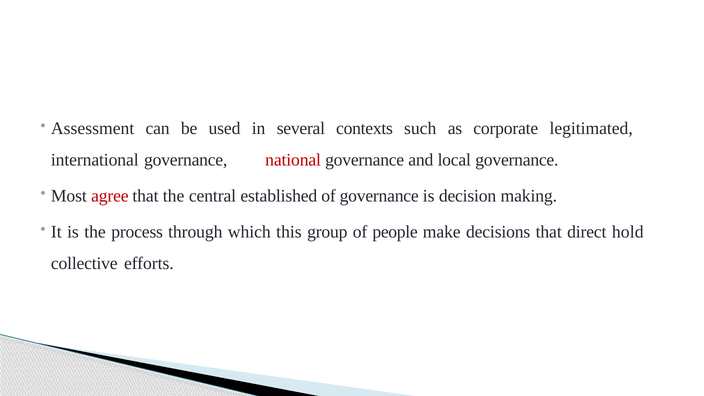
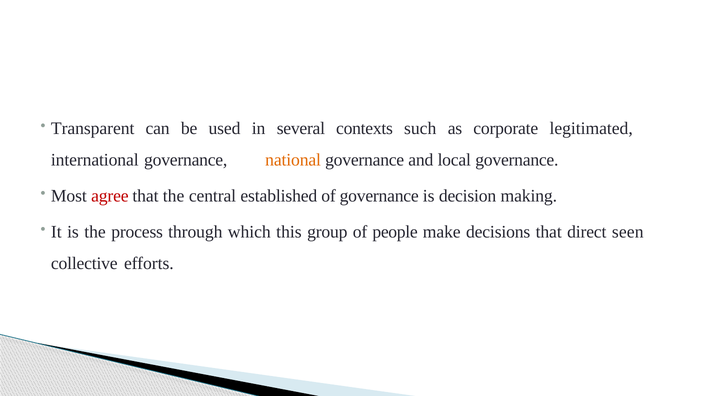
Assessment: Assessment -> Transparent (93, 128)
national colour: red -> orange (293, 160)
hold: hold -> seen (628, 232)
